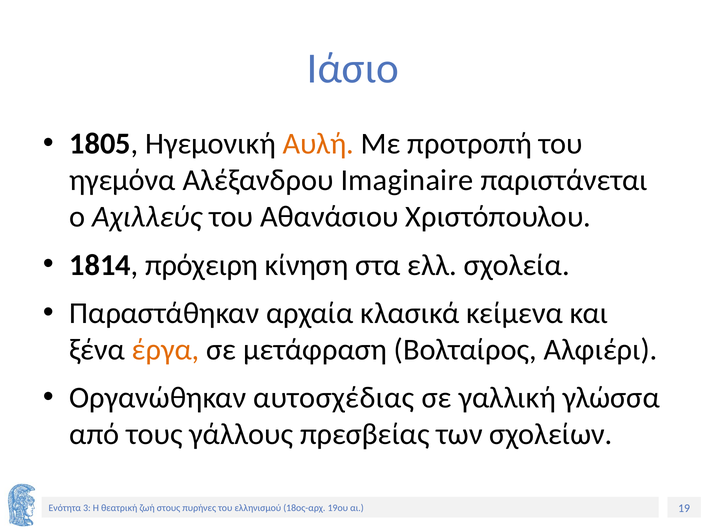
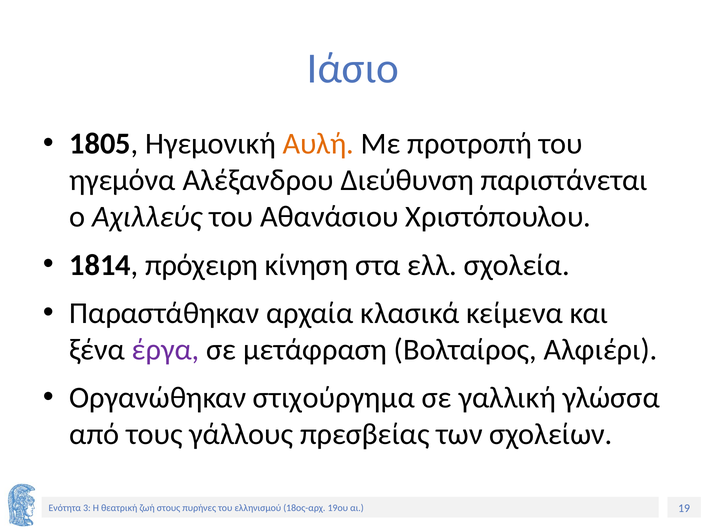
Imaginaire: Imaginaire -> Διεύθυνση (407, 181)
έργα colour: orange -> purple (166, 350)
αυτοσχέδιας: αυτοσχέδιας -> στιχούργημα (334, 398)
